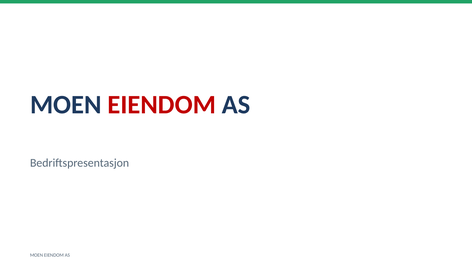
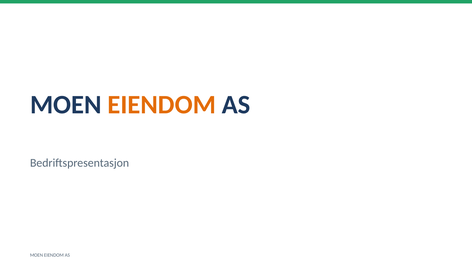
EIENDOM colour: red -> orange (162, 105)
